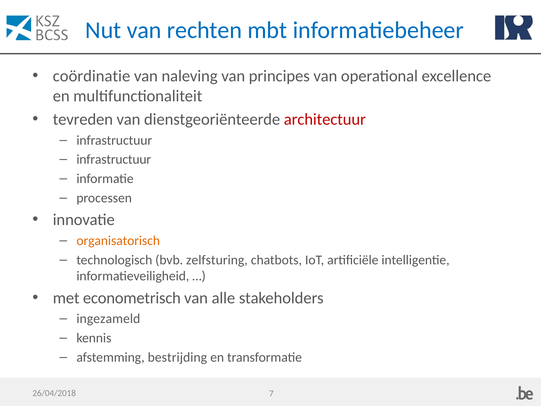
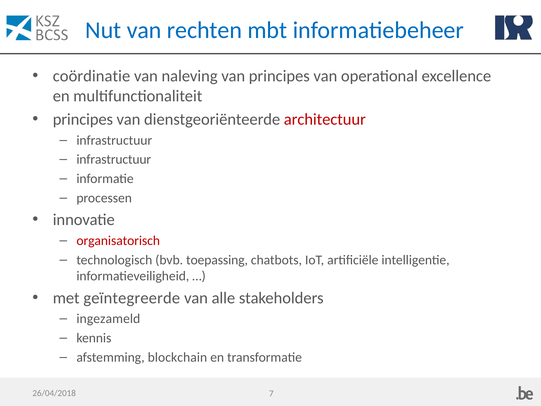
tevreden: tevreden -> principes (83, 119)
organisatorisch colour: orange -> red (118, 240)
zelfsturing: zelfsturing -> toepassing (217, 260)
econometrisch: econometrisch -> geïntegreerde (132, 298)
bestrijding: bestrijding -> blockchain (177, 357)
